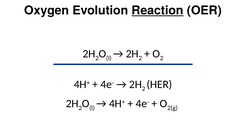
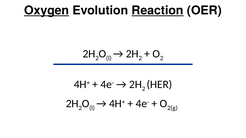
Oxygen underline: none -> present (47, 11)
